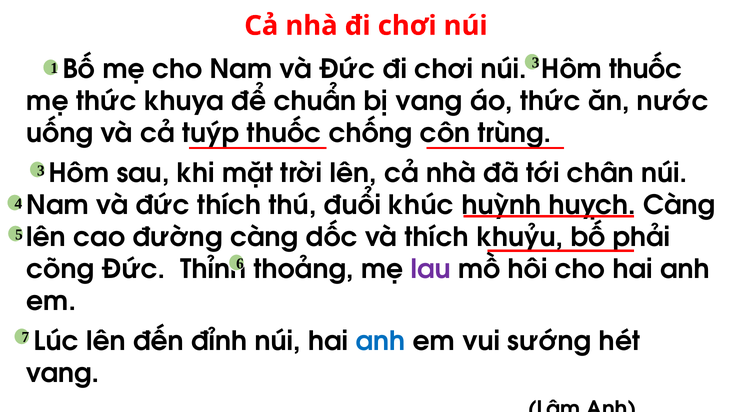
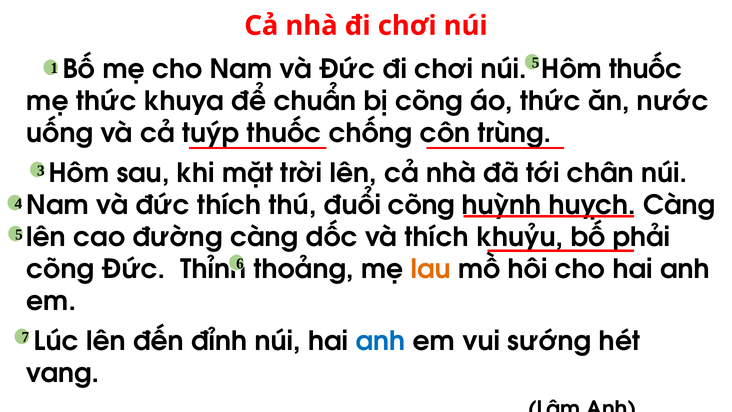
1 3: 3 -> 5 (536, 63)
bị vang: vang -> cõng (429, 102)
đuổi khúc: khúc -> cõng (421, 205)
lau colour: purple -> orange (431, 269)
